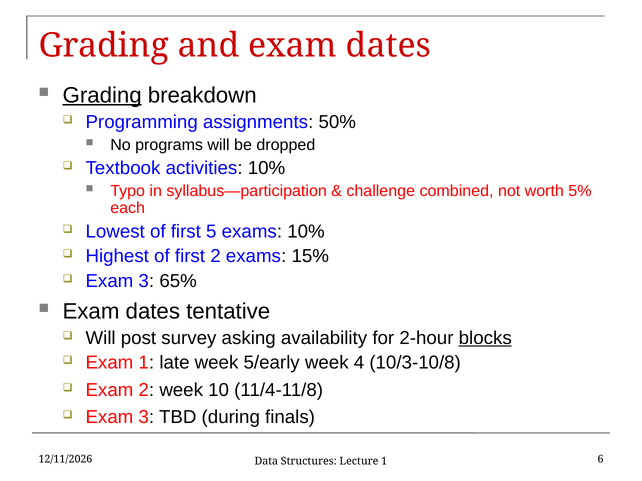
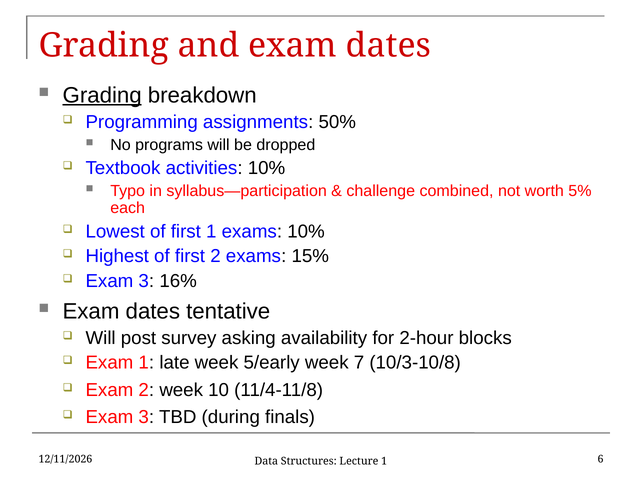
first 5: 5 -> 1 (211, 232)
65%: 65% -> 16% (178, 281)
blocks underline: present -> none (485, 338)
4: 4 -> 7 (359, 363)
